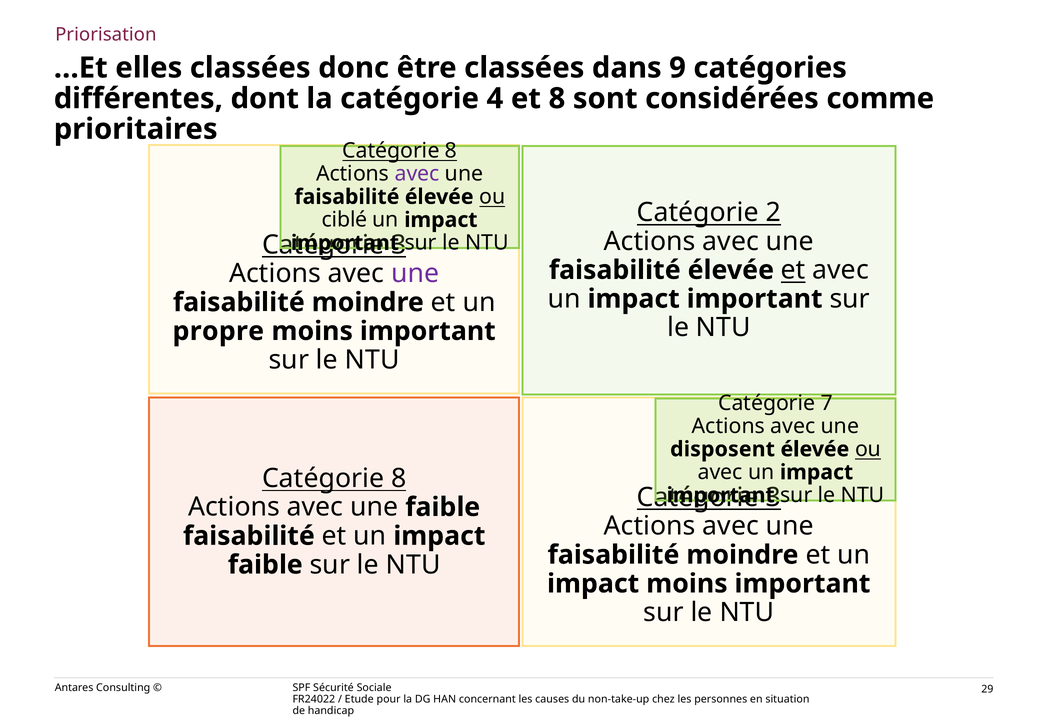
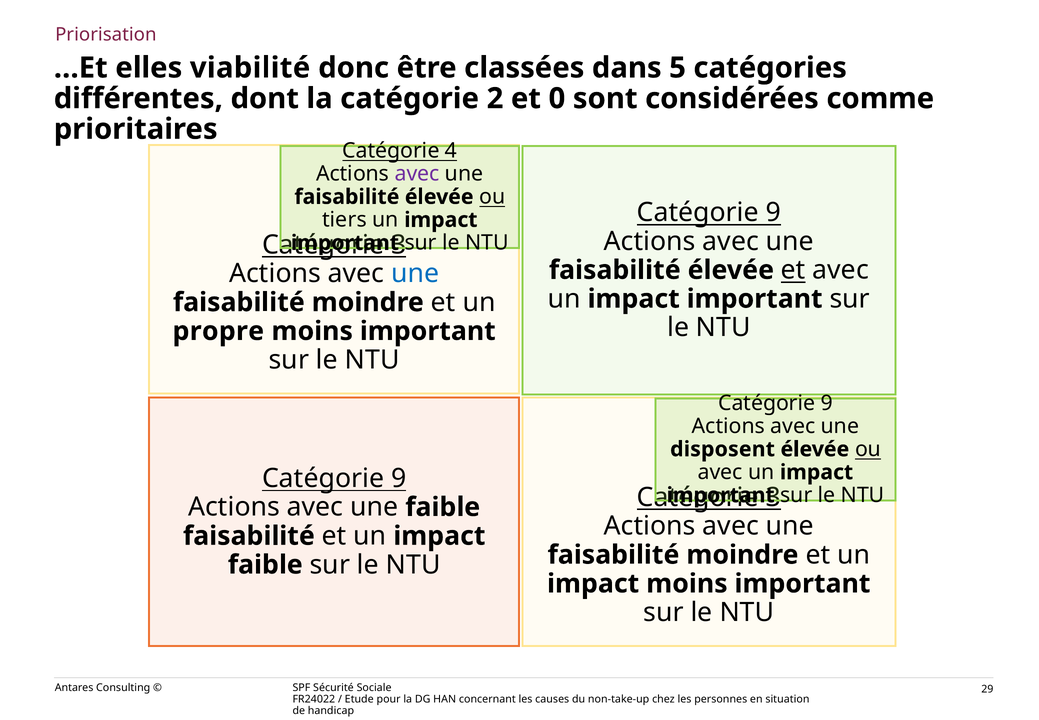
elles classées: classées -> viabilité (250, 68)
9: 9 -> 5 (678, 68)
4: 4 -> 2 (495, 98)
et 8: 8 -> 0 (557, 98)
8: 8 -> 4 (451, 151)
2: 2 -> 9 (773, 212)
ciblé: ciblé -> tiers (344, 220)
une colour: purple -> blue (415, 273)
7: 7 -> 9 (827, 403)
8: 8 -> 9 (399, 478)
